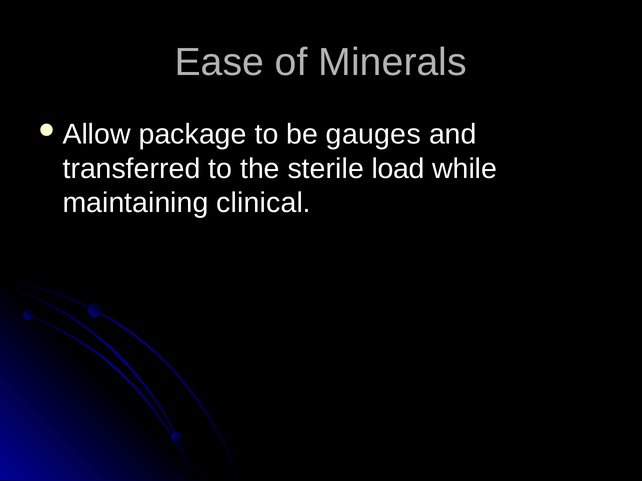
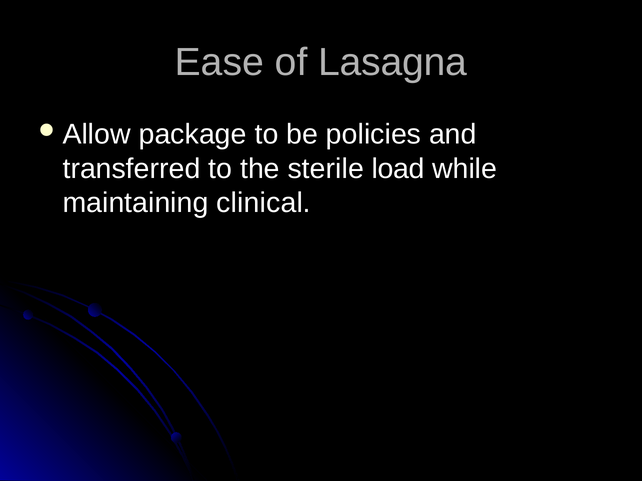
Minerals: Minerals -> Lasagna (393, 62)
gauges: gauges -> policies (374, 135)
